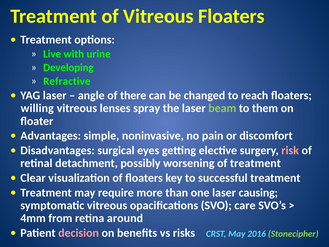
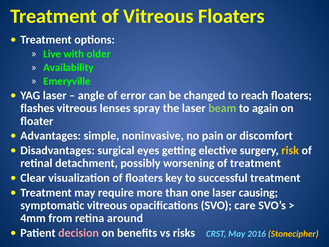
urine: urine -> older (99, 54)
Developing: Developing -> Availability (68, 68)
Refractive: Refractive -> Emeryville (67, 81)
there: there -> error (133, 95)
willing: willing -> flashes (37, 108)
them: them -> again (265, 108)
risk colour: pink -> yellow (290, 150)
Stonecipher colour: light green -> yellow (293, 234)
